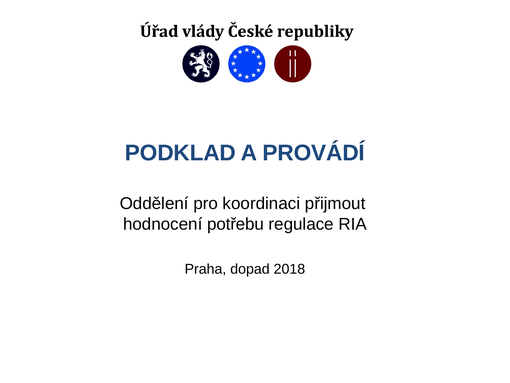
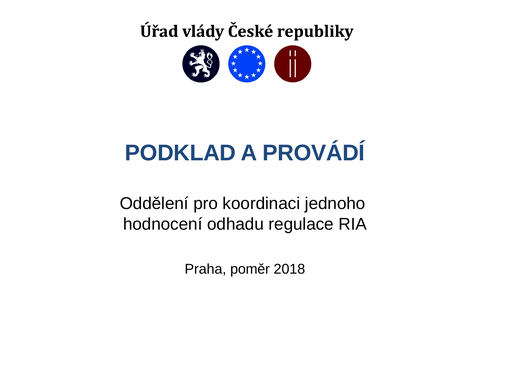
přijmout: přijmout -> jednoho (335, 203)
potřebu: potřebu -> odhadu (235, 224)
dopad: dopad -> poměr (250, 269)
